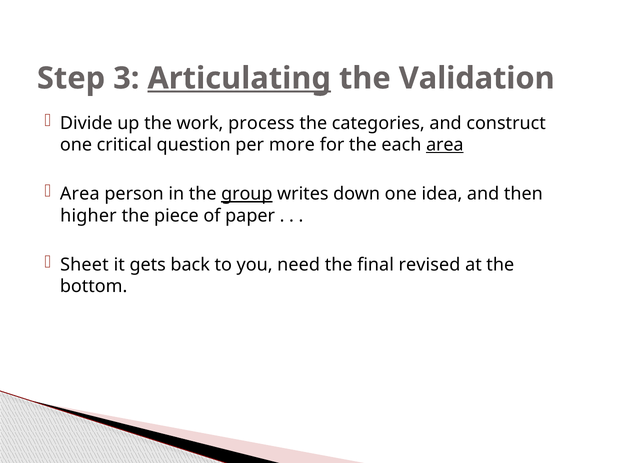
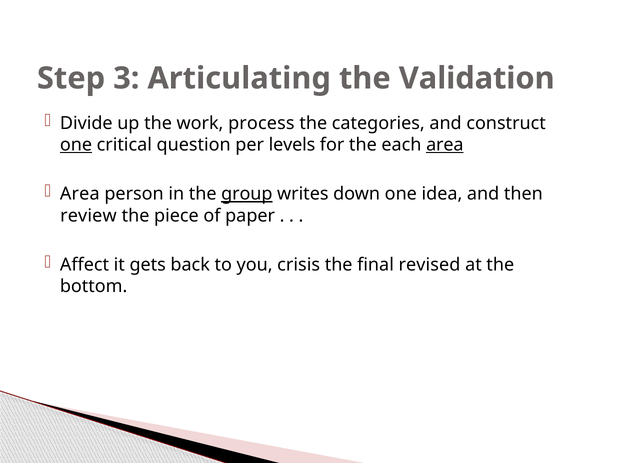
Articulating underline: present -> none (239, 78)
one underline: none -> present (76, 145)
more: more -> levels (292, 145)
higher: higher -> review (88, 215)
Sheet: Sheet -> Affect (84, 265)
need: need -> crisis (299, 265)
